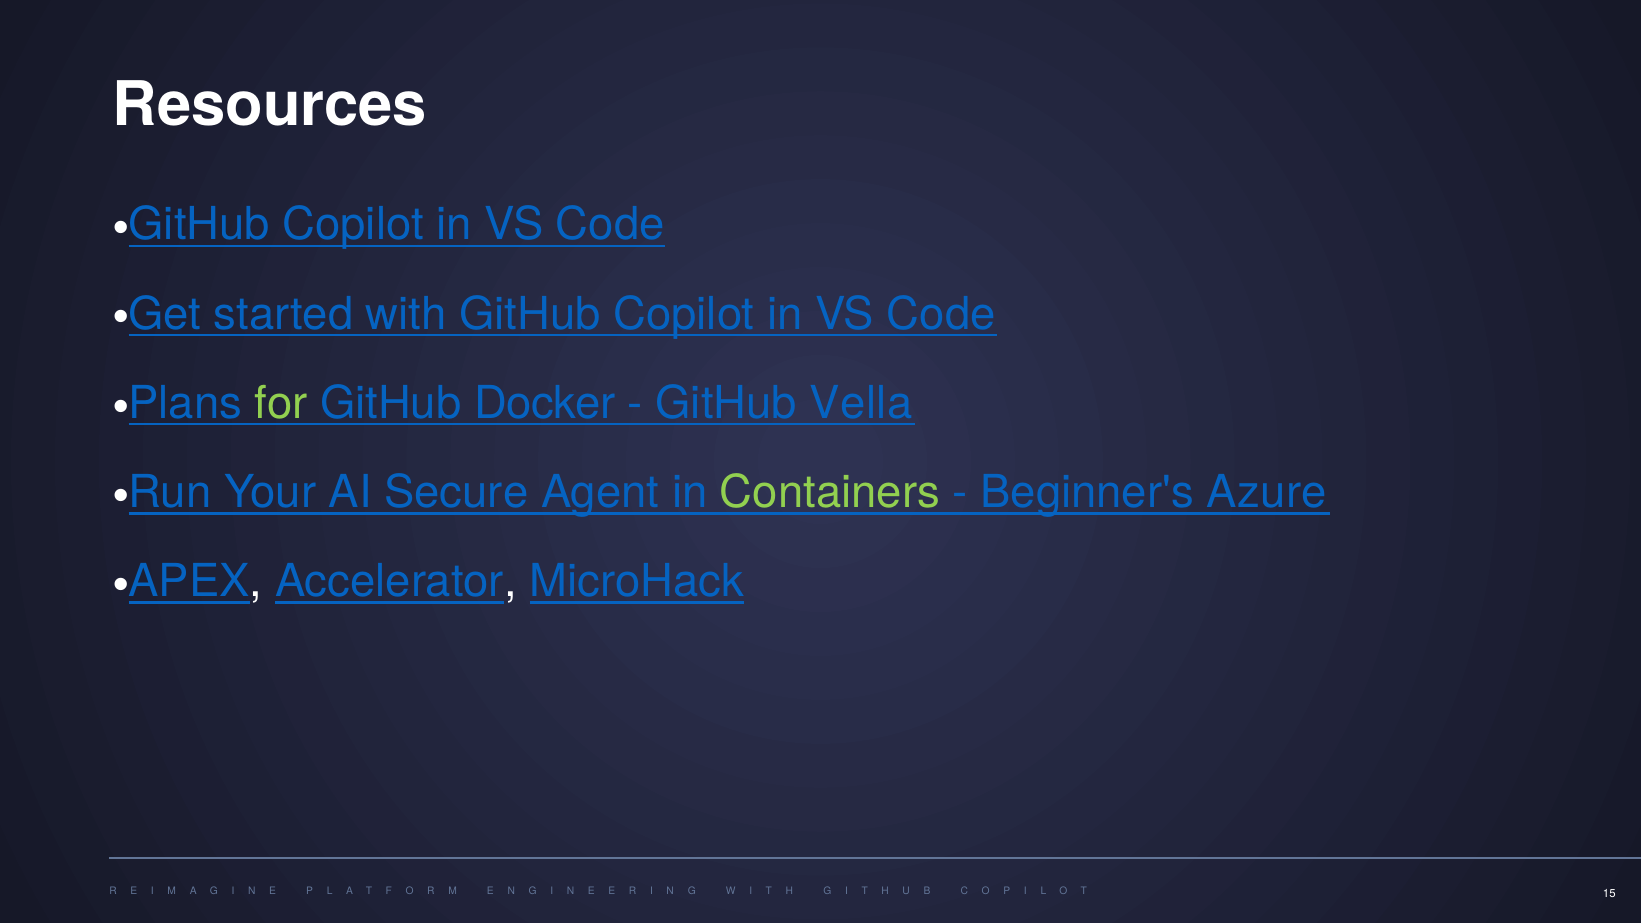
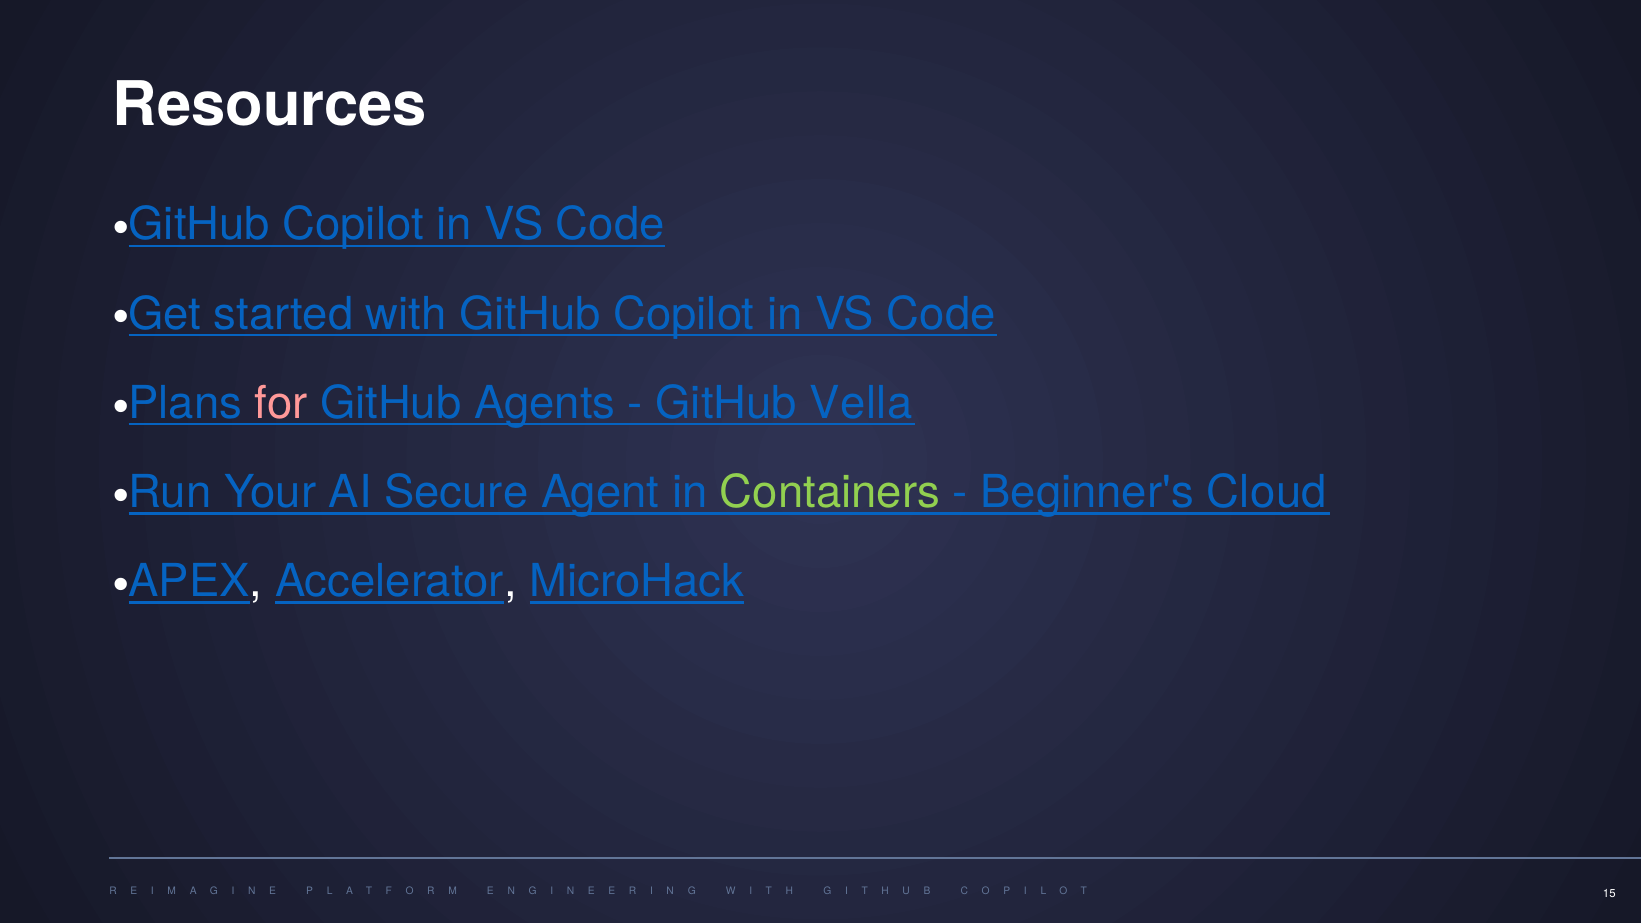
for colour: light green -> pink (281, 403)
Docker: Docker -> Agents (545, 403)
Azure: Azure -> Cloud (1267, 492)
